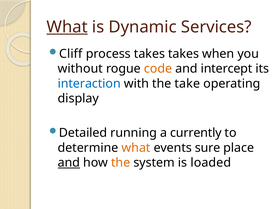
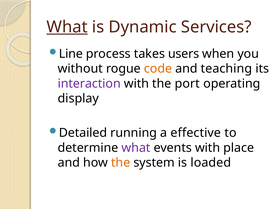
Cliff: Cliff -> Line (71, 54)
takes takes: takes -> users (184, 54)
intercept: intercept -> teaching (226, 69)
interaction colour: blue -> purple (89, 84)
take: take -> port (187, 84)
currently: currently -> effective (196, 133)
what colour: orange -> purple (136, 148)
events sure: sure -> with (208, 148)
and underline: present -> none (69, 163)
